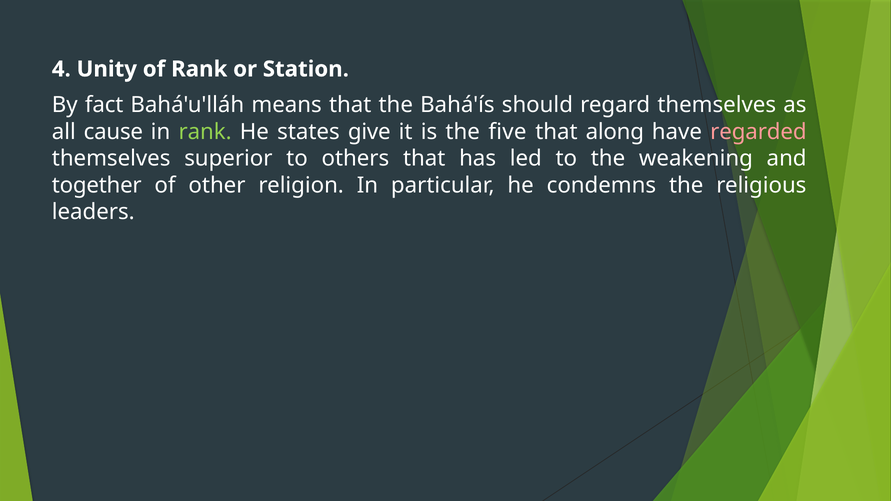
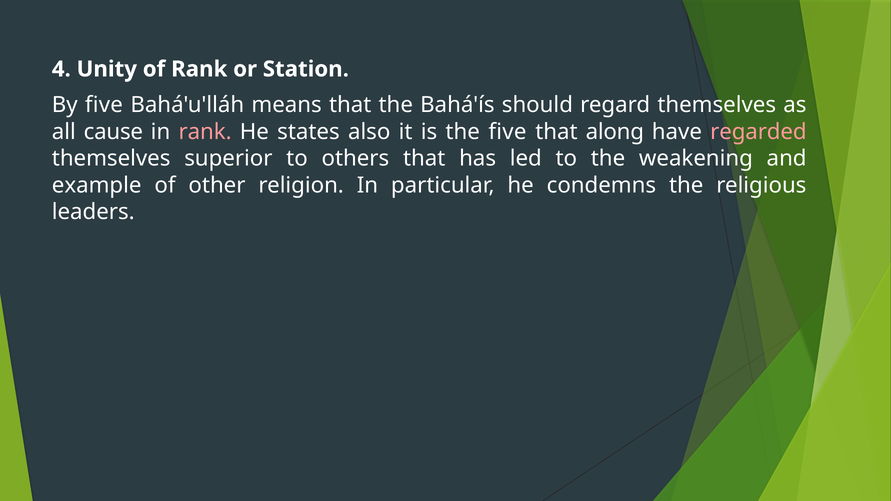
By fact: fact -> five (104, 105)
rank colour: light green -> pink (205, 132)
give: give -> also (369, 132)
together: together -> example (97, 185)
